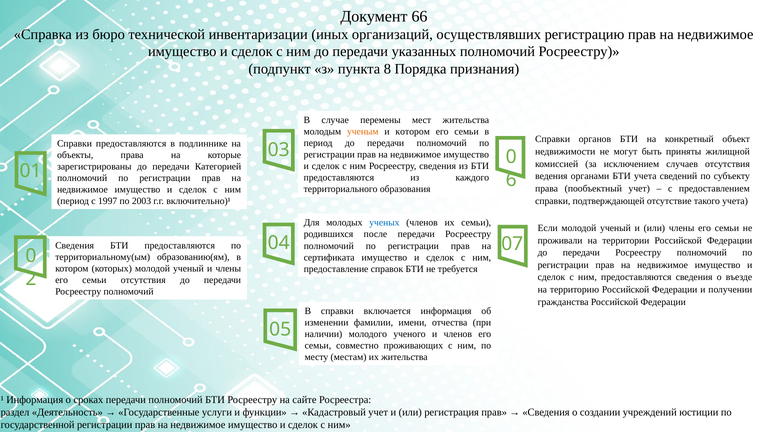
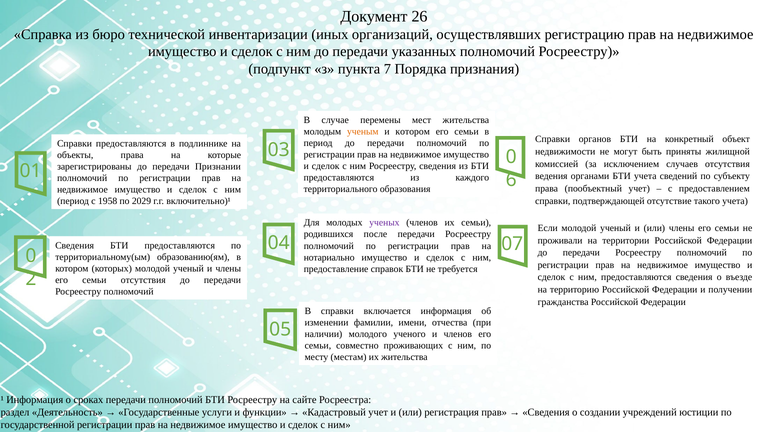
66: 66 -> 26 (420, 16)
8: 8 -> 7 (387, 69)
Категорией: Категорией -> Признании (218, 167)
1997: 1997 -> 1958 (108, 201)
2003: 2003 -> 2029 (141, 201)
ученых colour: blue -> purple (384, 223)
сертификата: сертификата -> нотариально (329, 257)
